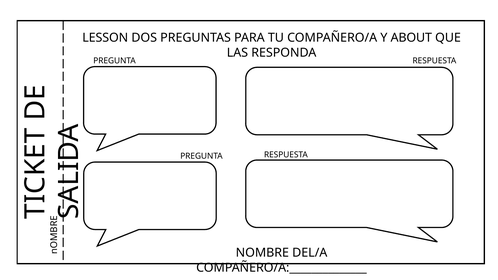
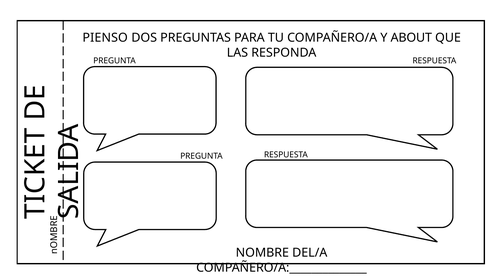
LESSON: LESSON -> PIENSO (105, 38)
